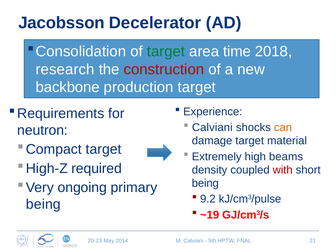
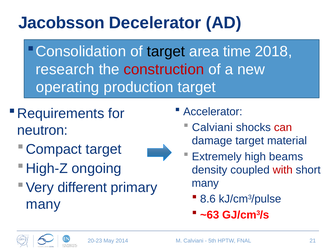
target colour: green -> black (166, 51)
backbone: backbone -> operating (68, 87)
Experience: Experience -> Accelerator (213, 112)
can colour: orange -> red (283, 128)
required: required -> ongoing (97, 168)
being: being -> many (205, 183)
ongoing: ongoing -> different (82, 188)
9.2: 9.2 -> 8.6 (208, 199)
being: being -> many (43, 204)
~19: ~19 -> ~63 (210, 215)
